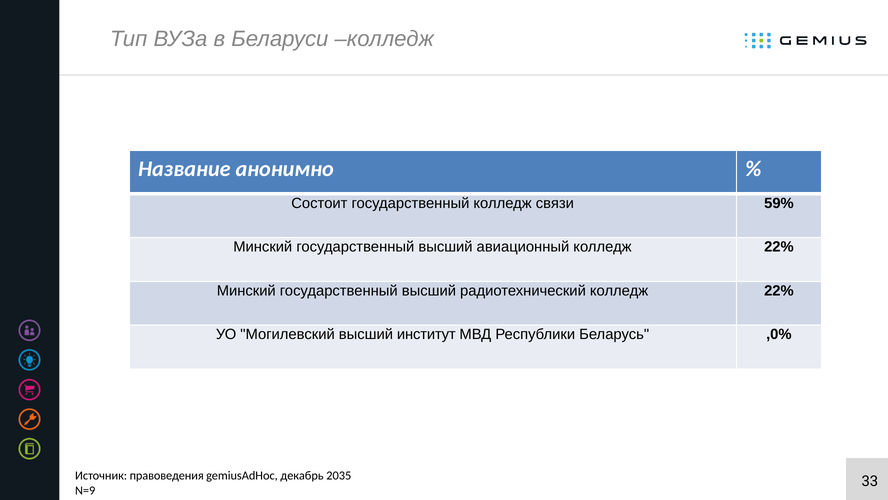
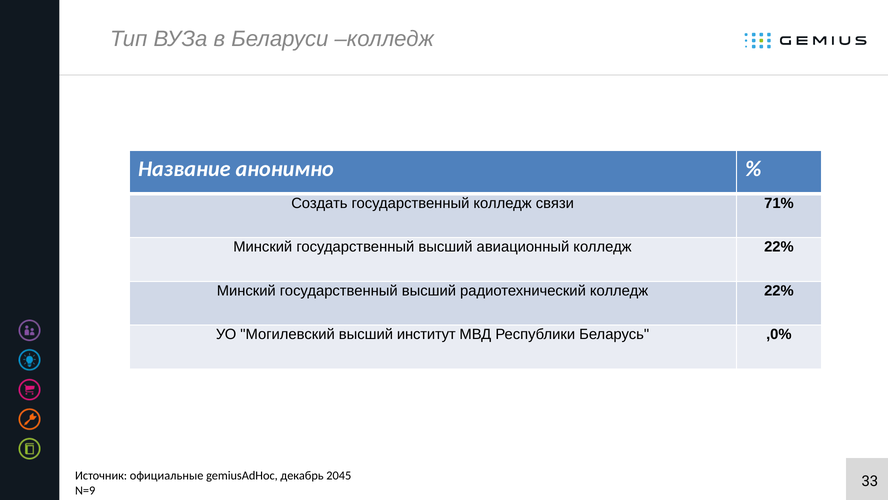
Состоит: Состоит -> Создать (319, 203)
59%: 59% -> 71% (779, 203)
правоведения: правоведения -> официальные (167, 475)
2035: 2035 -> 2045 (339, 475)
